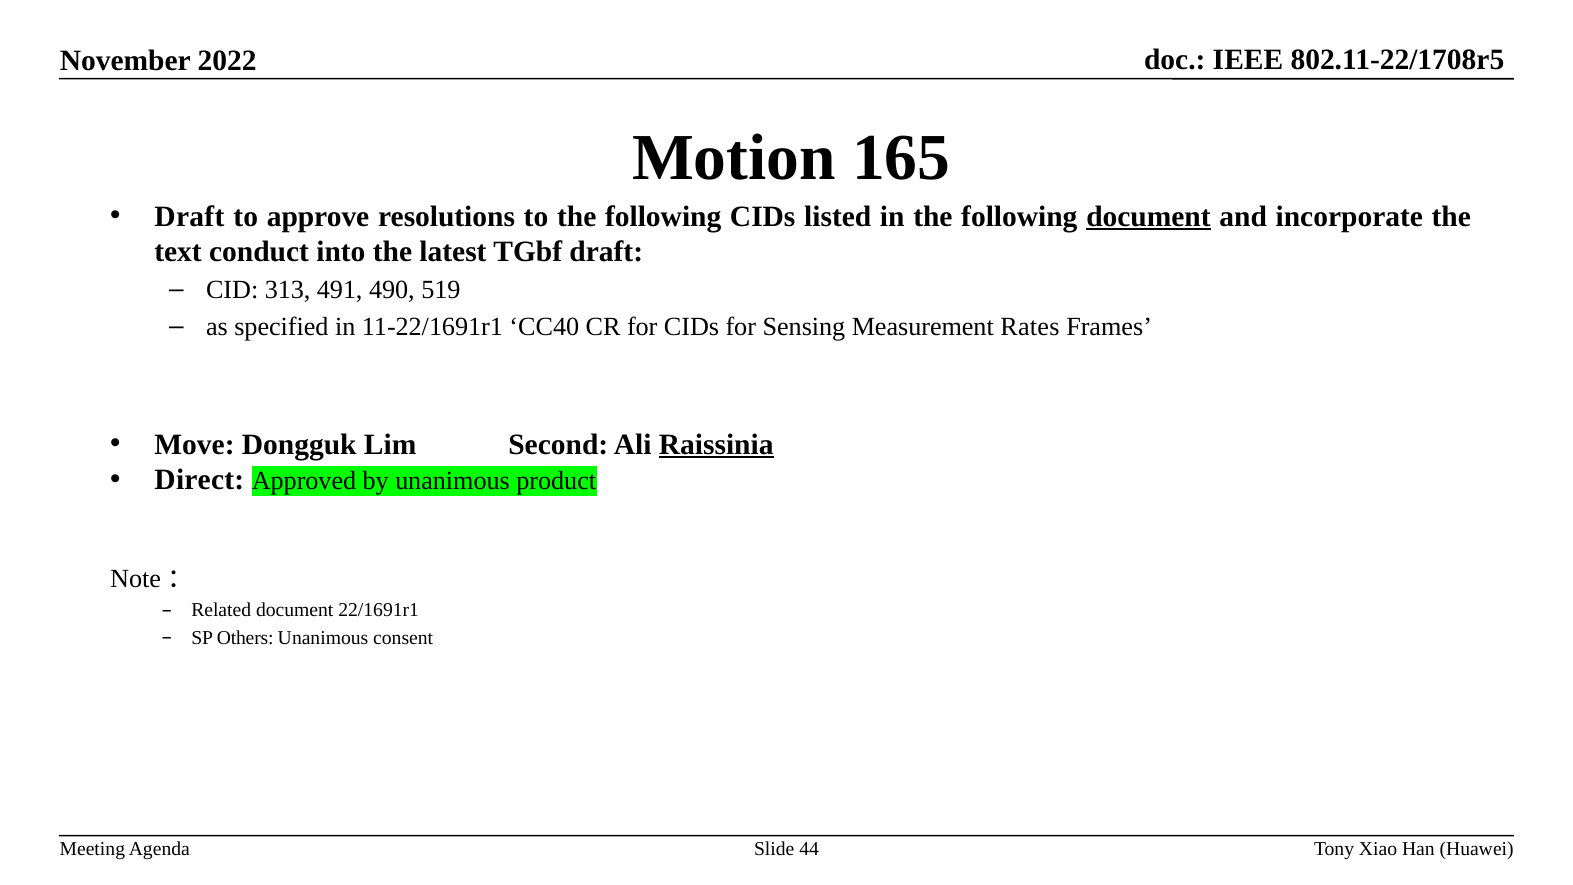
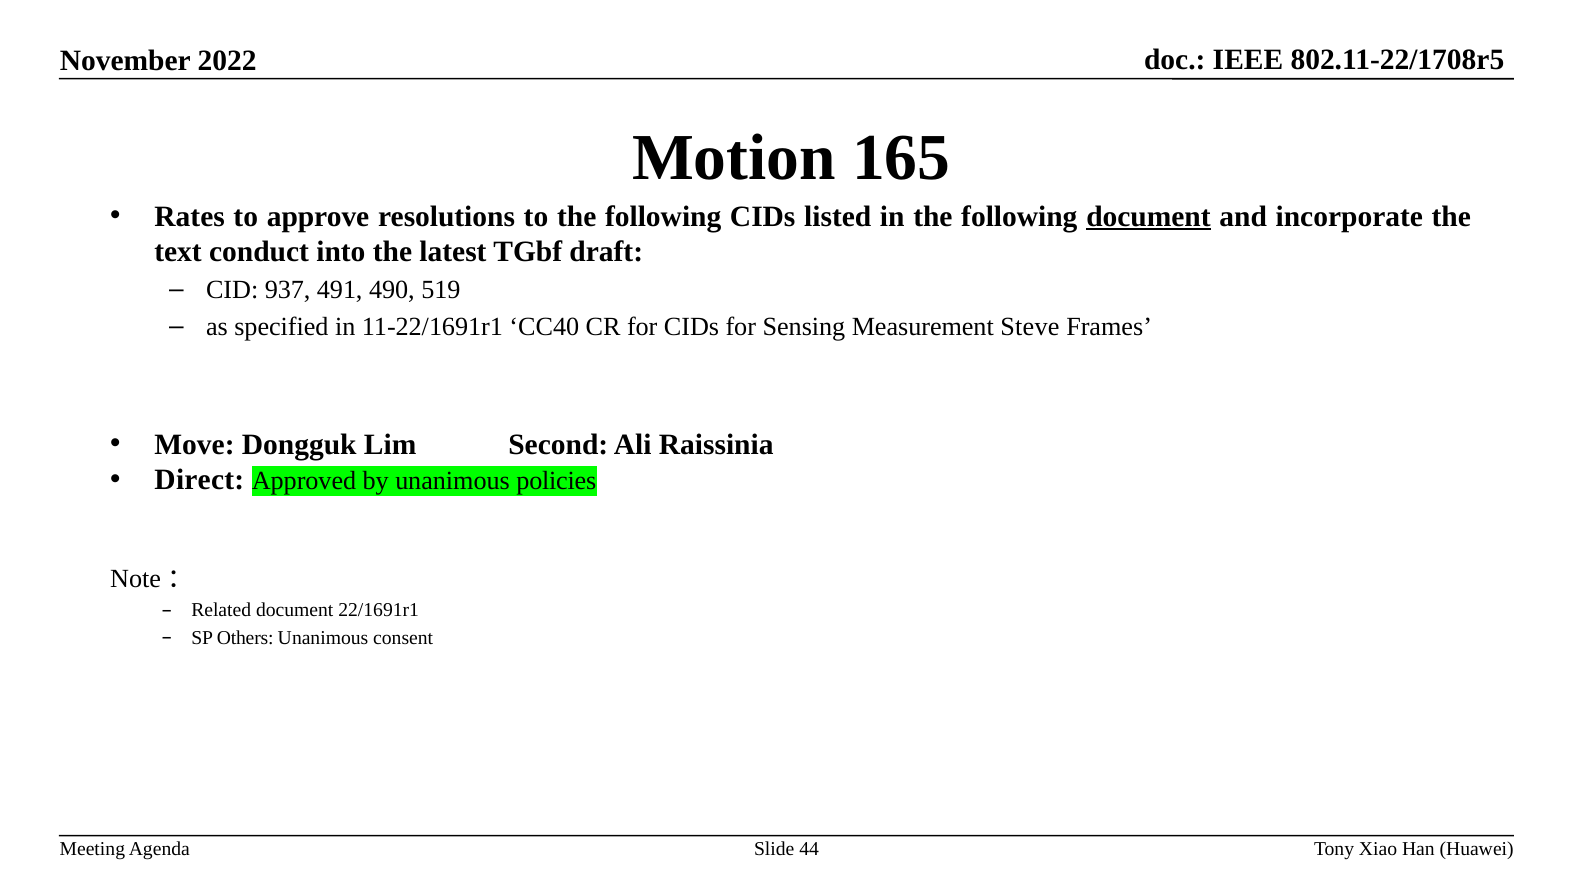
Draft: Draft -> Rates (190, 216)
313: 313 -> 937 (288, 290)
Rates: Rates -> Steve (1030, 327)
Raissinia underline: present -> none (716, 444)
product: product -> policies (556, 481)
